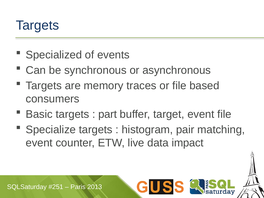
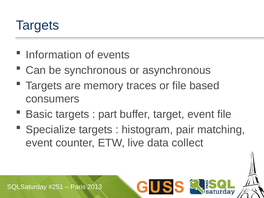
Specialized: Specialized -> Information (54, 55)
impact: impact -> collect (188, 143)
